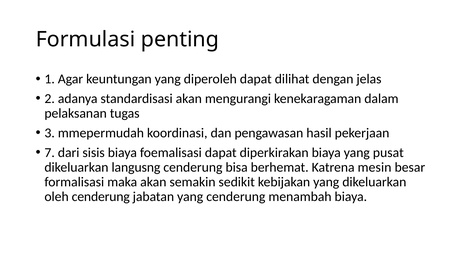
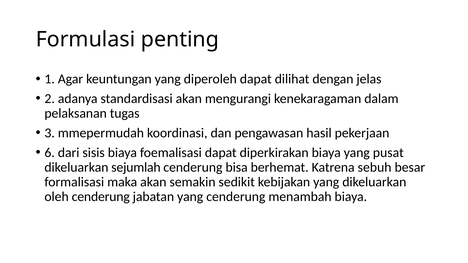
7: 7 -> 6 (50, 153)
langusng: langusng -> sejumlah (136, 167)
mesin: mesin -> sebuh (375, 167)
